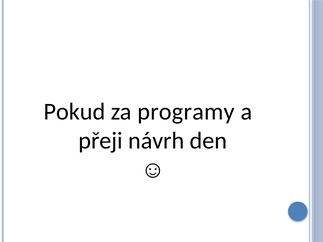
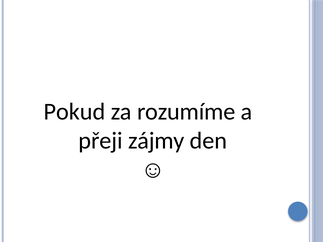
programy: programy -> rozumíme (186, 112)
návrh: návrh -> zájmy (156, 141)
